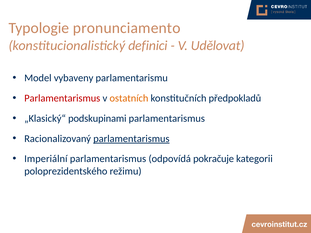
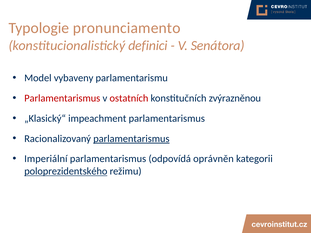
Udělovat: Udělovat -> Senátora (218, 46)
ostatních colour: orange -> red (129, 98)
předpokladů: předpokladů -> zvýrazněnou (235, 98)
podskupinami: podskupinami -> impeachment (97, 119)
pokračuje: pokračuje -> oprávněn (213, 159)
poloprezidentského underline: none -> present (66, 171)
